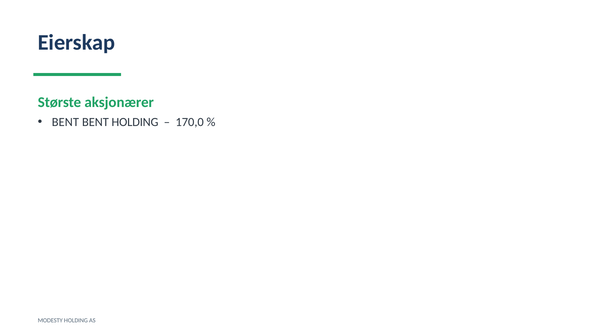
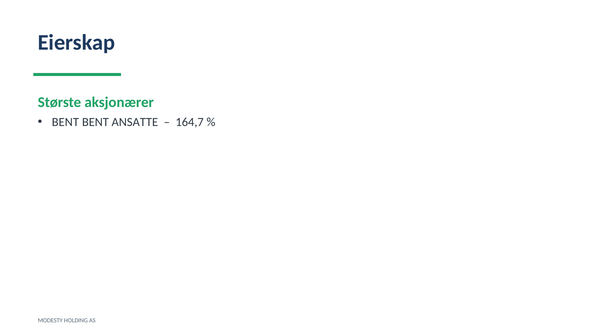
BENT HOLDING: HOLDING -> ANSATTE (135, 122)
170,0: 170,0 -> 164,7 (190, 122)
